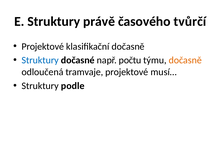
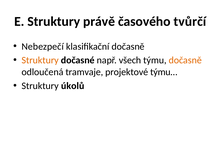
Projektové: Projektové -> Nebezpečí (43, 46)
Struktury colour: blue -> orange (40, 60)
počtu: počtu -> všech (130, 60)
musí…: musí… -> týmu… (164, 72)
podle: podle -> úkolů (73, 86)
